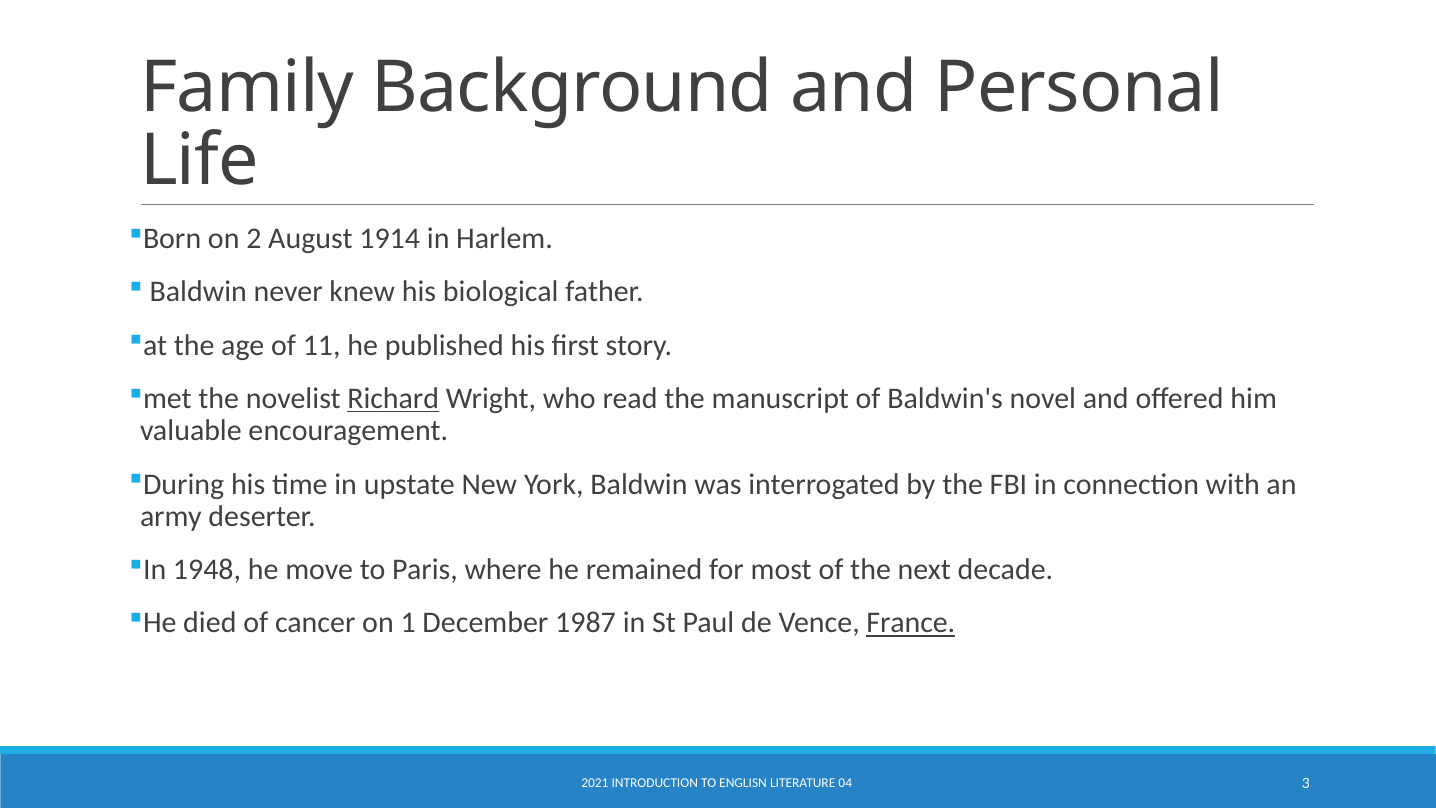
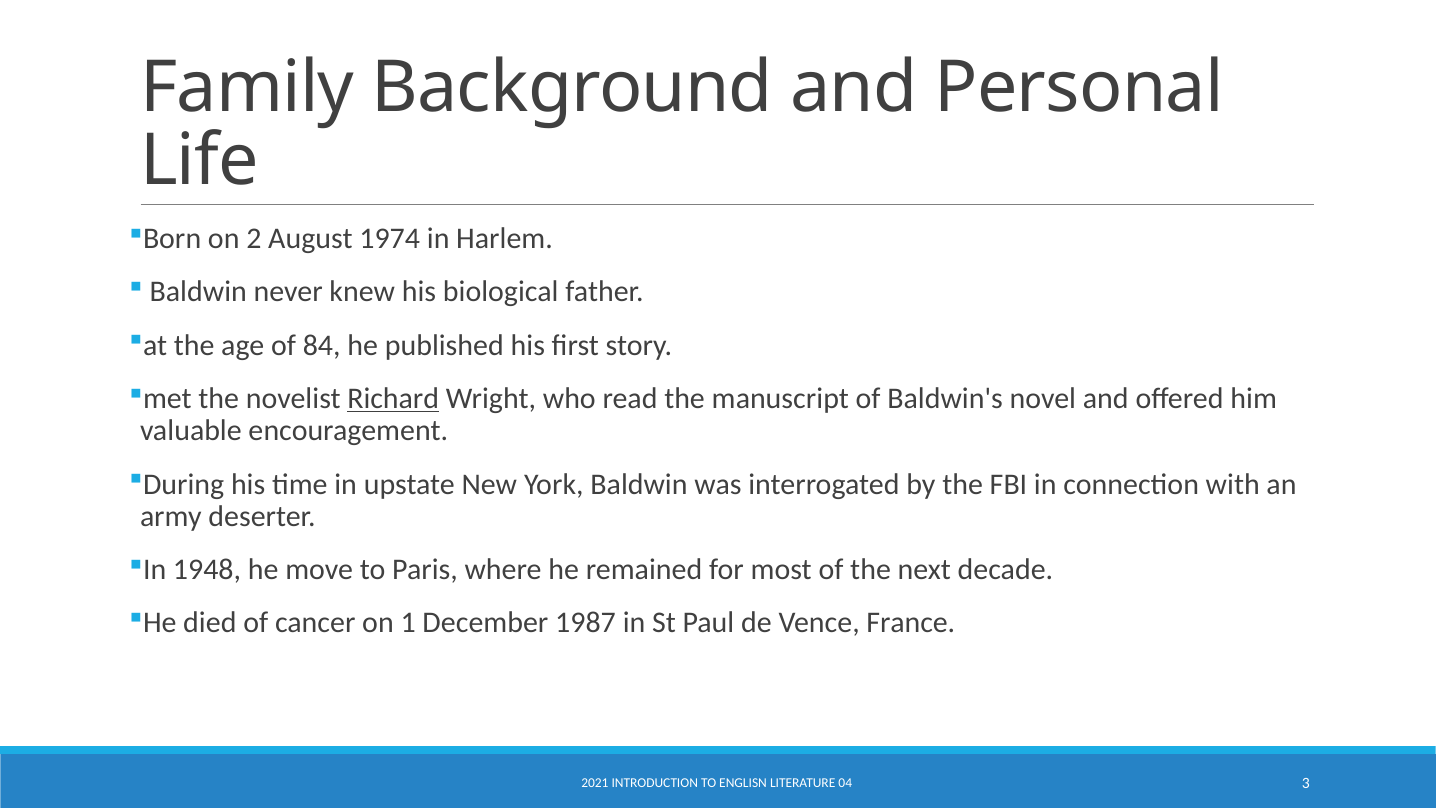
1914: 1914 -> 1974 (390, 239)
11: 11 -> 84 (322, 345)
France underline: present -> none (911, 623)
